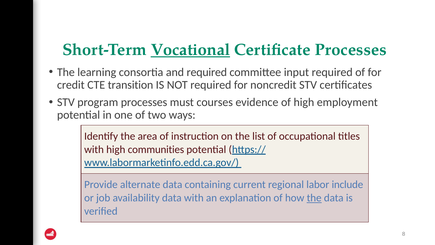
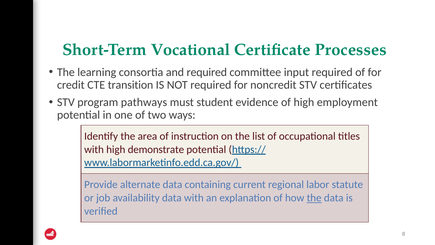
Vocational underline: present -> none (190, 50)
program processes: processes -> pathways (144, 102)
courses: courses -> student (215, 102)
communities: communities -> demonstrate (156, 149)
include: include -> statute (347, 184)
